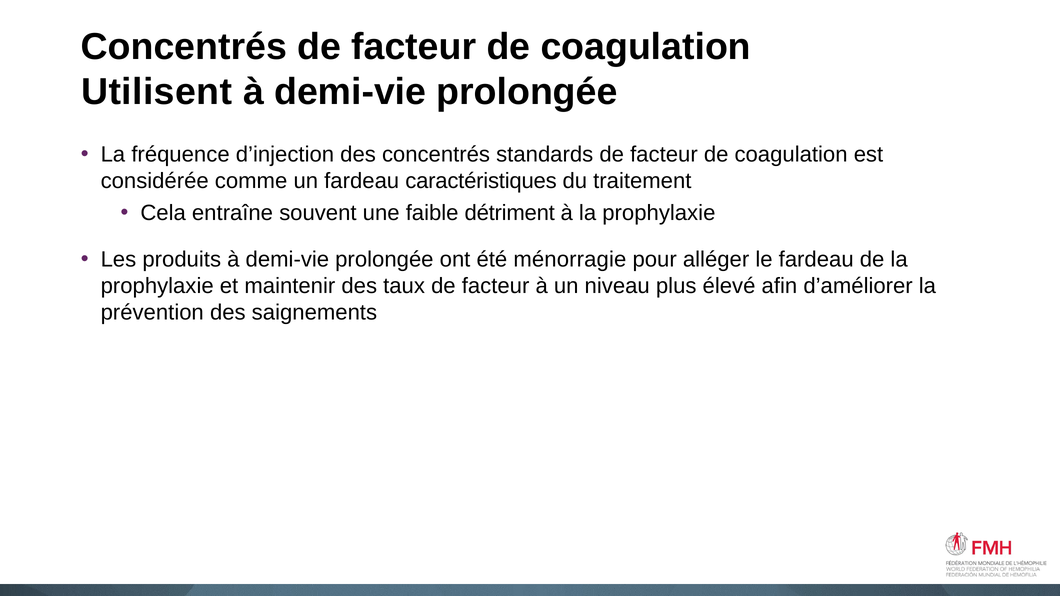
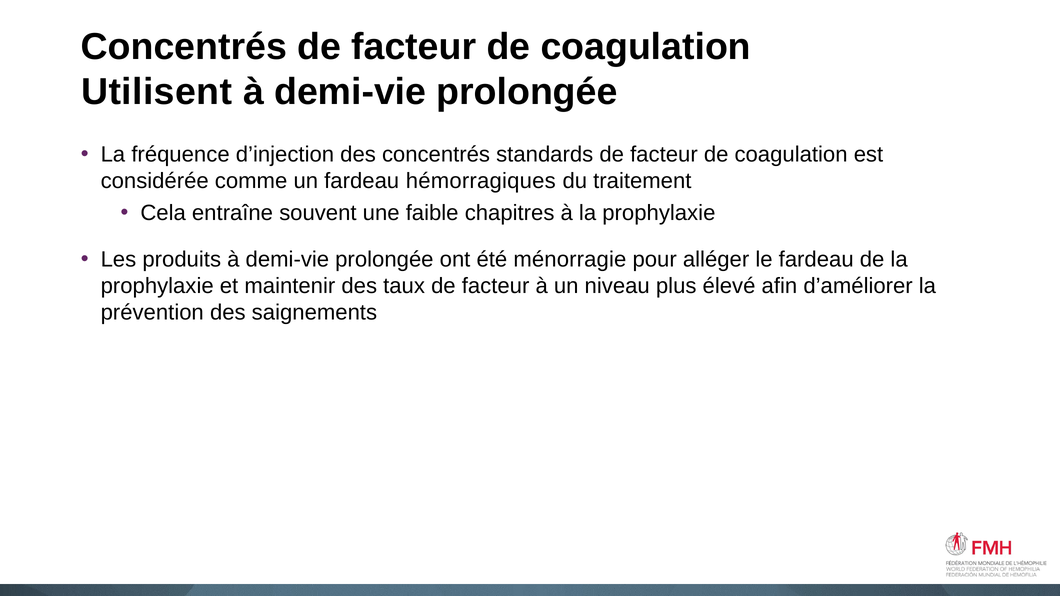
caractéristiques: caractéristiques -> hémorragiques (481, 181)
détriment: détriment -> chapitres (510, 213)
